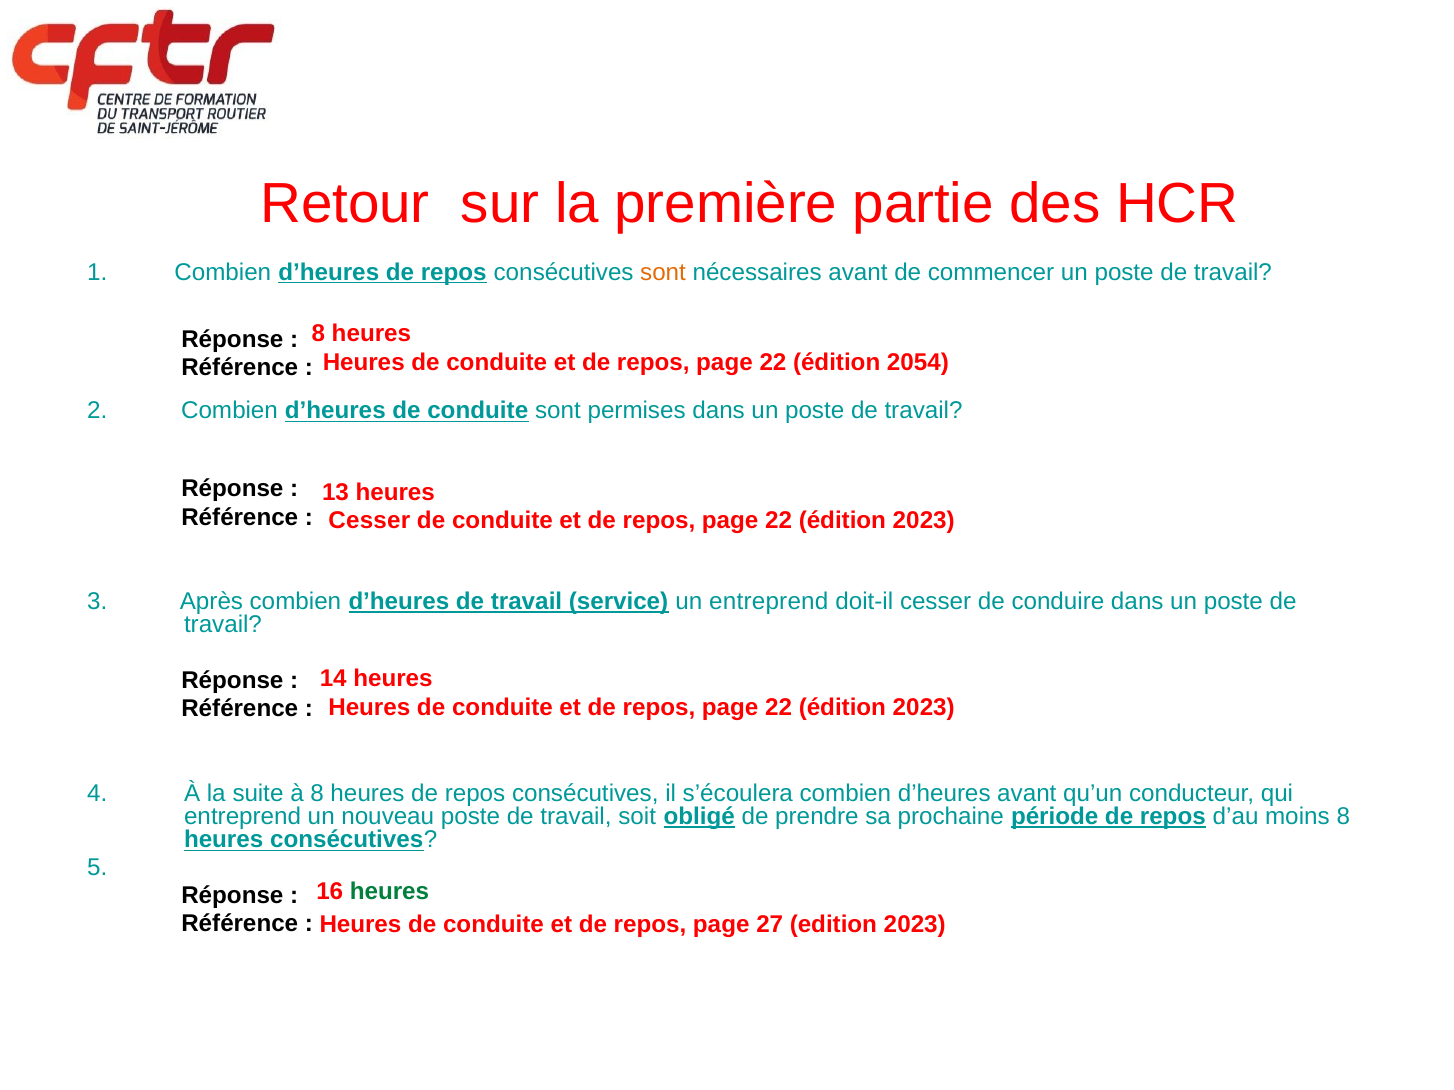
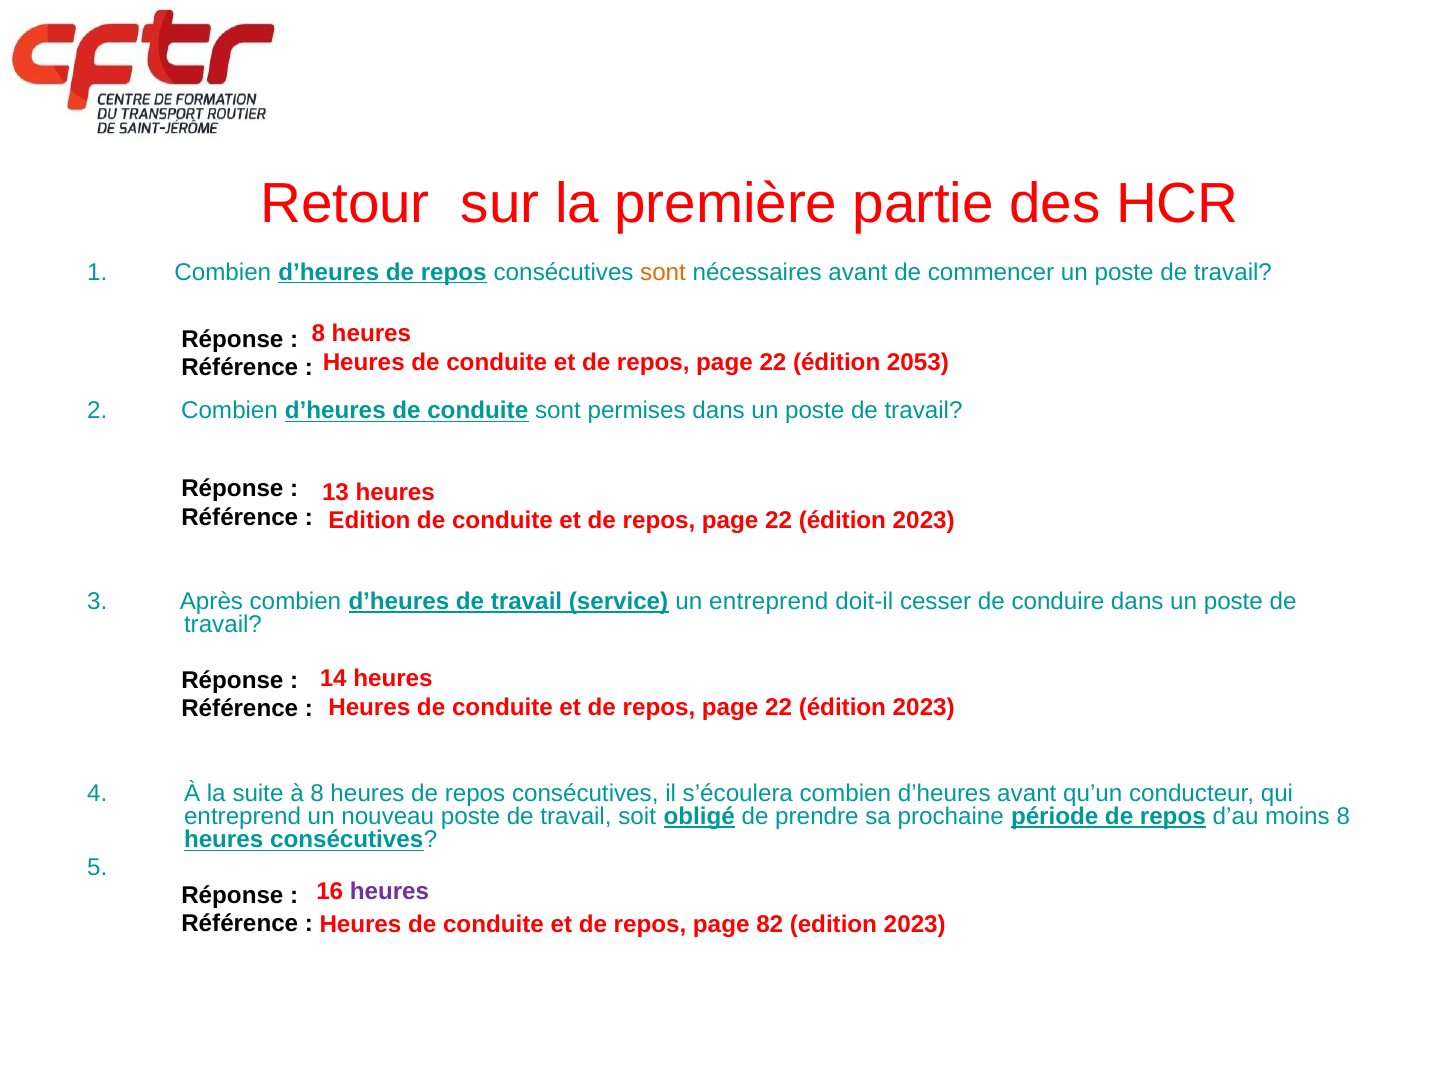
2054: 2054 -> 2053 (918, 362)
Cesser: Cesser -> Edition (369, 521)
heures colour: green -> purple (390, 892)
27: 27 -> 82 (770, 925)
